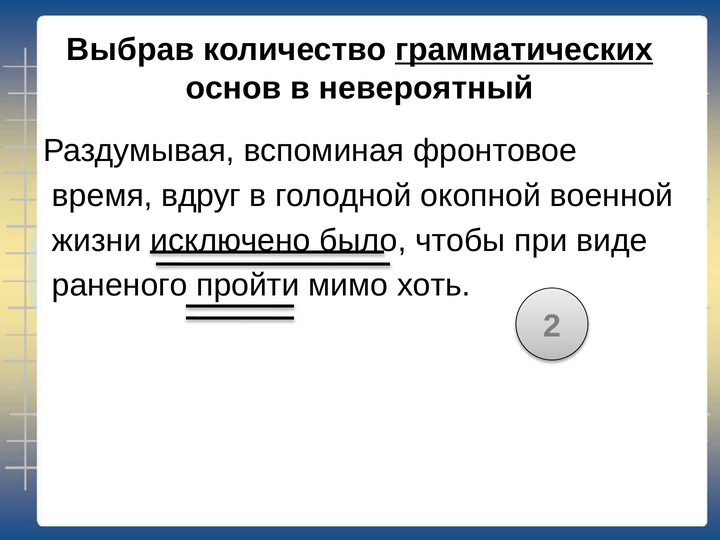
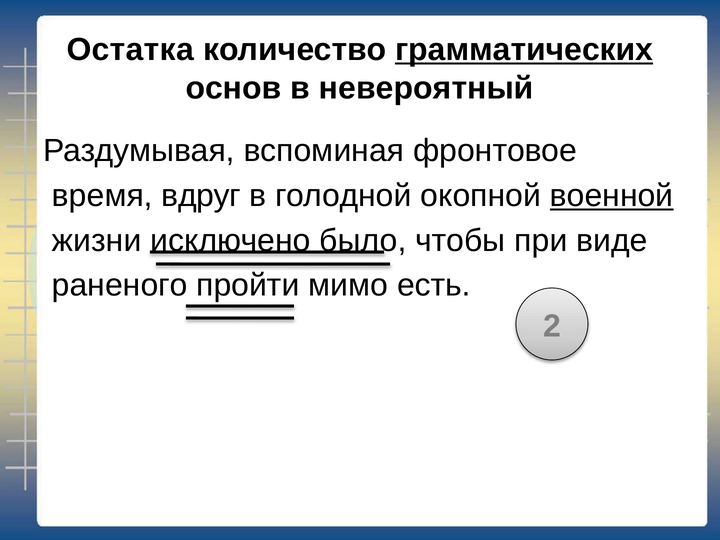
Выбрав: Выбрав -> Остатка (130, 50)
военной underline: none -> present (612, 196)
хоть: хоть -> есть (434, 285)
